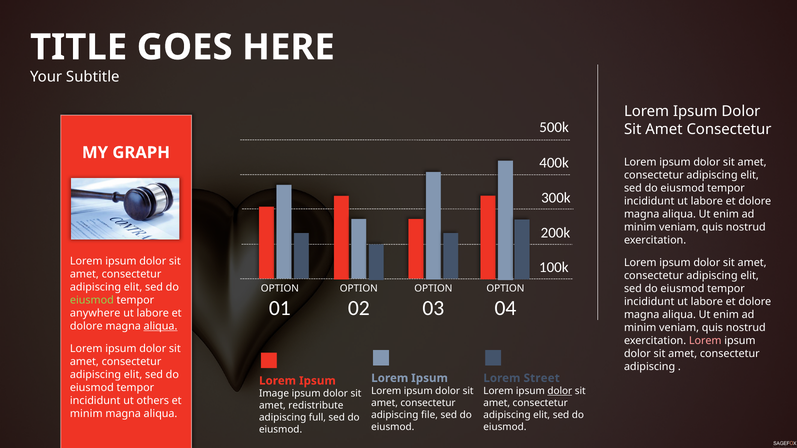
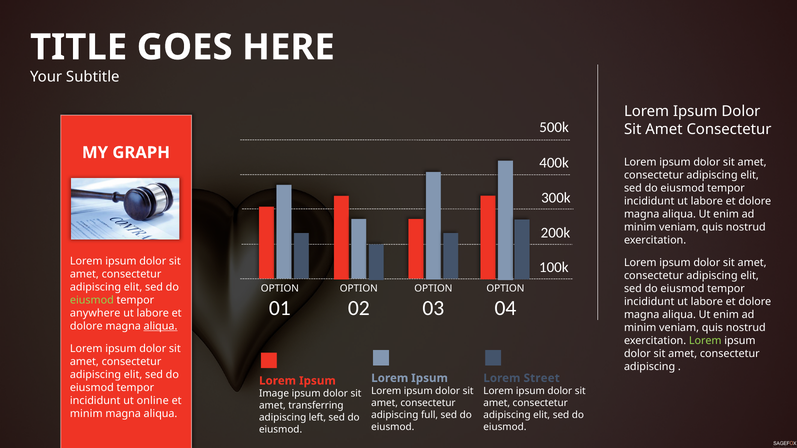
Lorem colour: pink -> light green (705, 341)
dolor underline: present -> none (560, 391)
others: others -> online (153, 401)
redistribute: redistribute -> transferring (316, 406)
file: file -> full (430, 415)
full: full -> left (317, 418)
